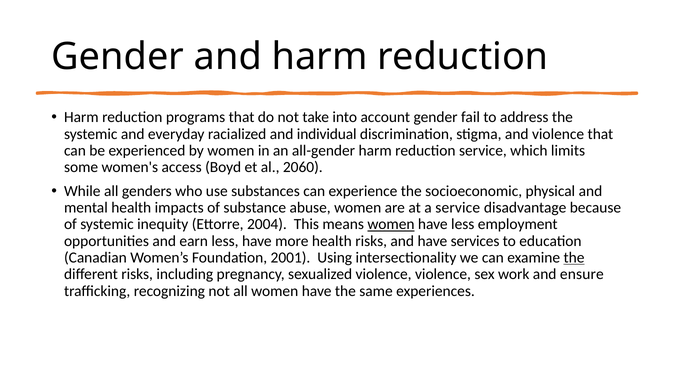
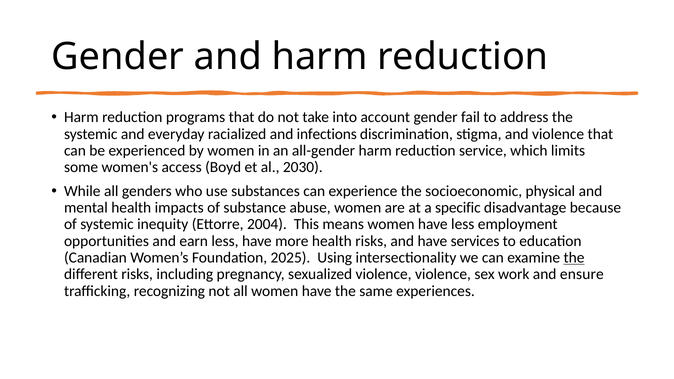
individual: individual -> infections (327, 134)
2060: 2060 -> 2030 (303, 167)
a service: service -> specific (458, 208)
women underline: present -> none (391, 224)
2001: 2001 -> 2025 (290, 258)
